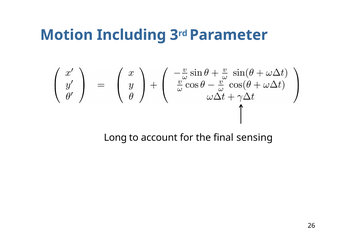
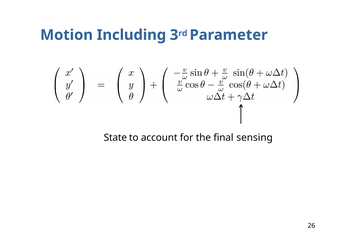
Long: Long -> State (115, 138)
